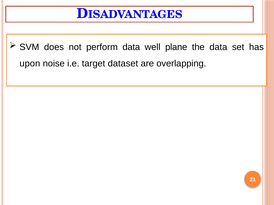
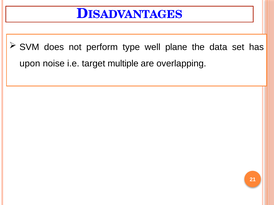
perform data: data -> type (131, 47)
dataset: dataset -> multiple (123, 64)
